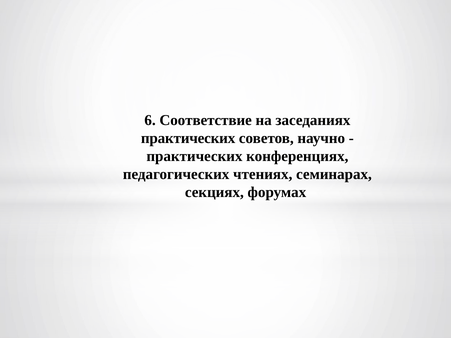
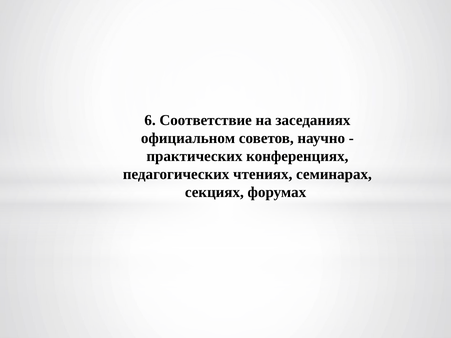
практических: практических -> официальном (188, 138)
